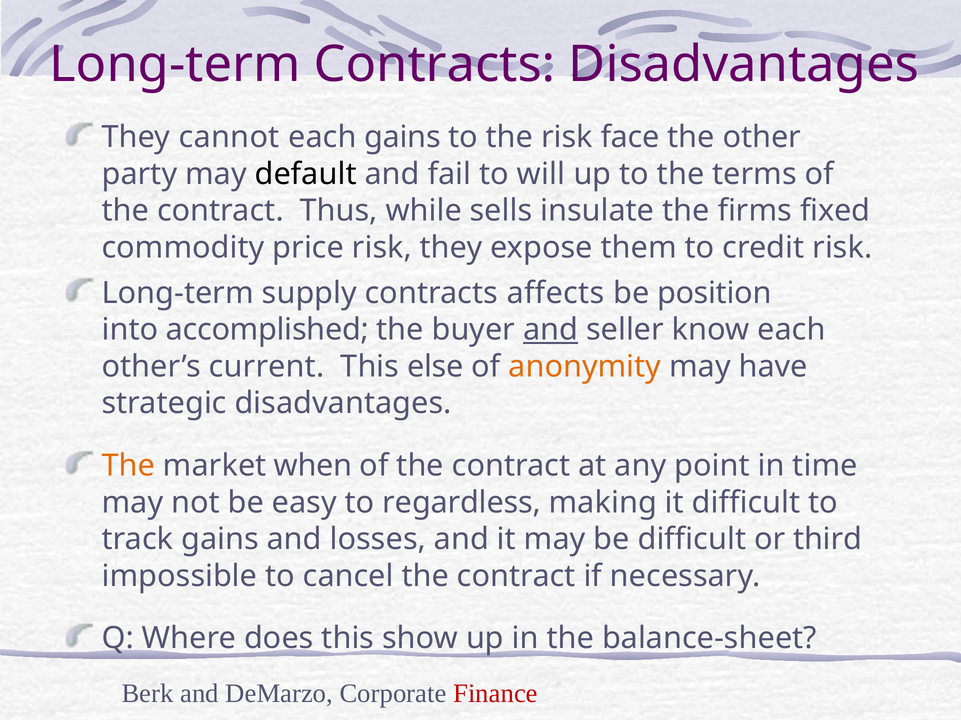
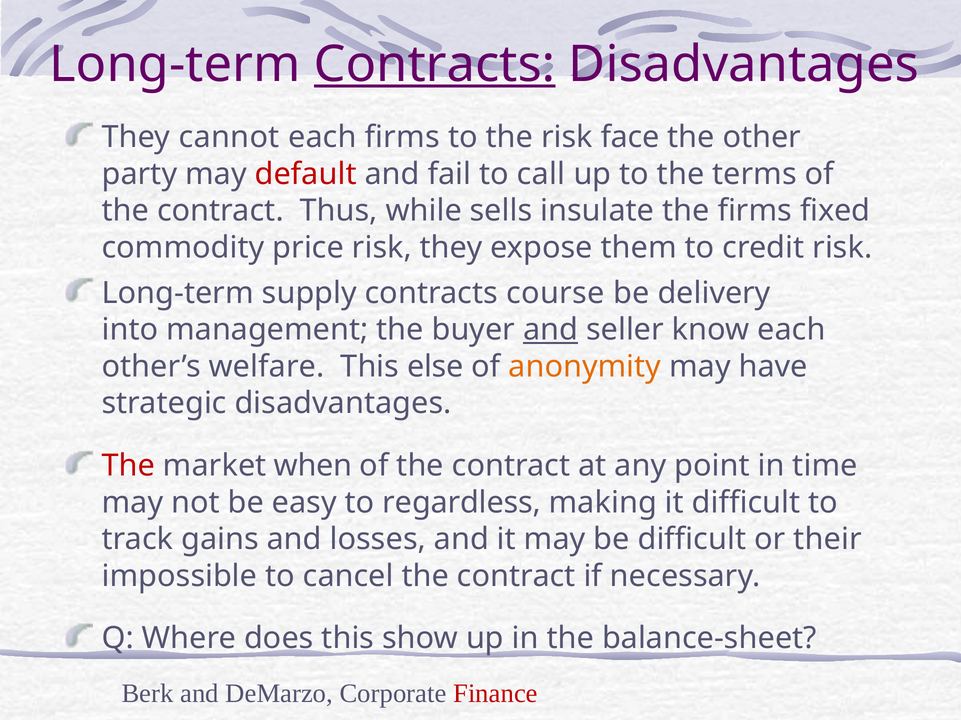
Contracts underline: none -> present (435, 64)
each gains: gains -> firms (402, 137)
default colour: black -> red (306, 174)
will: will -> call (541, 174)
affects: affects -> course (556, 293)
position: position -> delivery (714, 293)
accomplished: accomplished -> management (267, 330)
current: current -> welfare (267, 367)
The colour: orange -> red (128, 466)
third: third -> their (828, 540)
